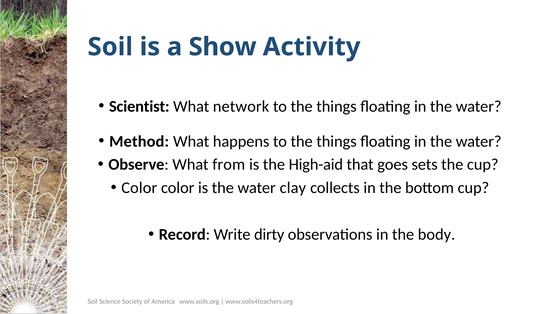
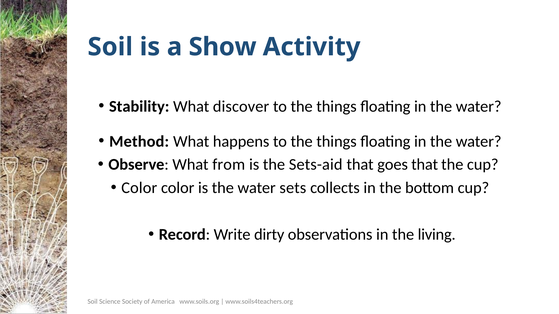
Scientist: Scientist -> Stability (139, 106)
network: network -> discover (241, 106)
High-aid: High-aid -> Sets-aid (316, 165)
goes sets: sets -> that (425, 165)
clay: clay -> sets (293, 188)
body: body -> living (437, 235)
